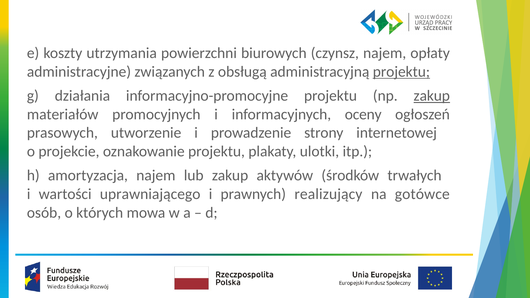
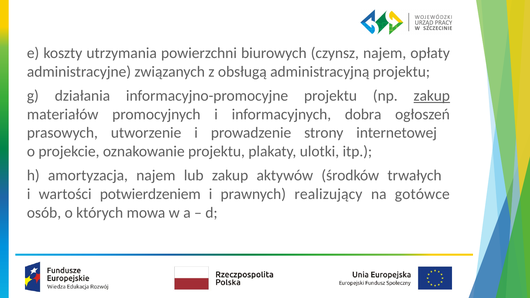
projektu underline: present -> none (401, 72)
oceny: oceny -> dobra (363, 114)
uprawniającego: uprawniającego -> potwierdzeniem (150, 194)
